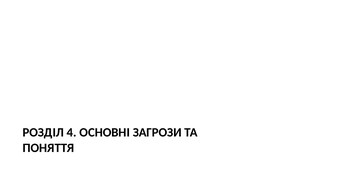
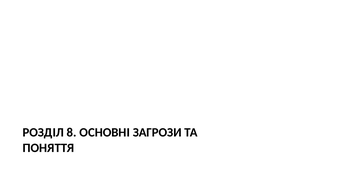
4: 4 -> 8 (72, 132)
